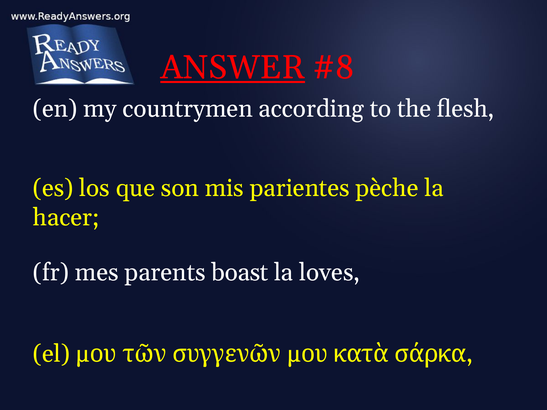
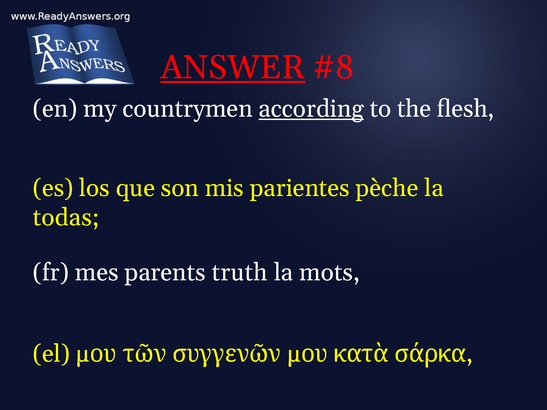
according underline: none -> present (311, 109)
hacer: hacer -> todas (66, 217)
boast: boast -> truth (240, 273)
loves: loves -> mots (330, 273)
